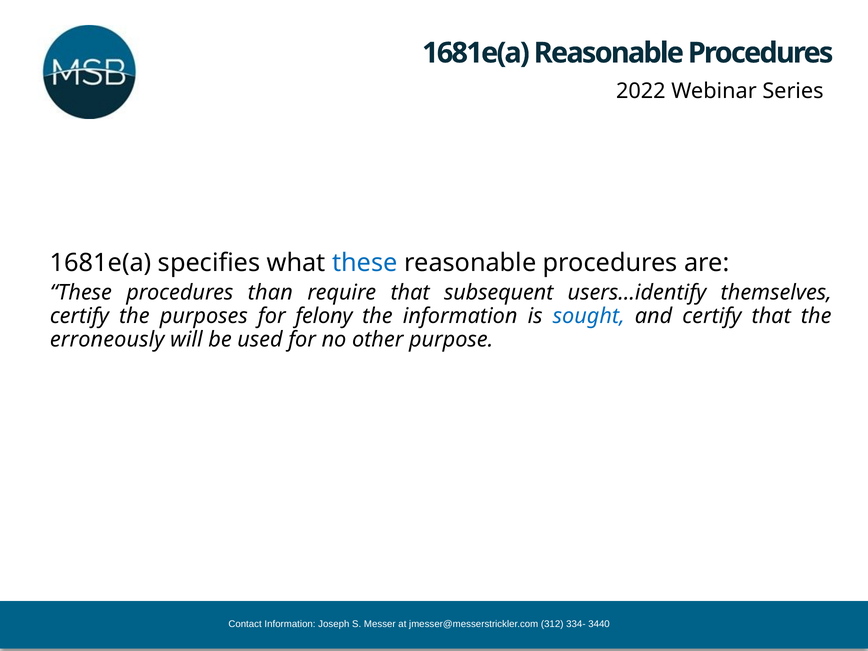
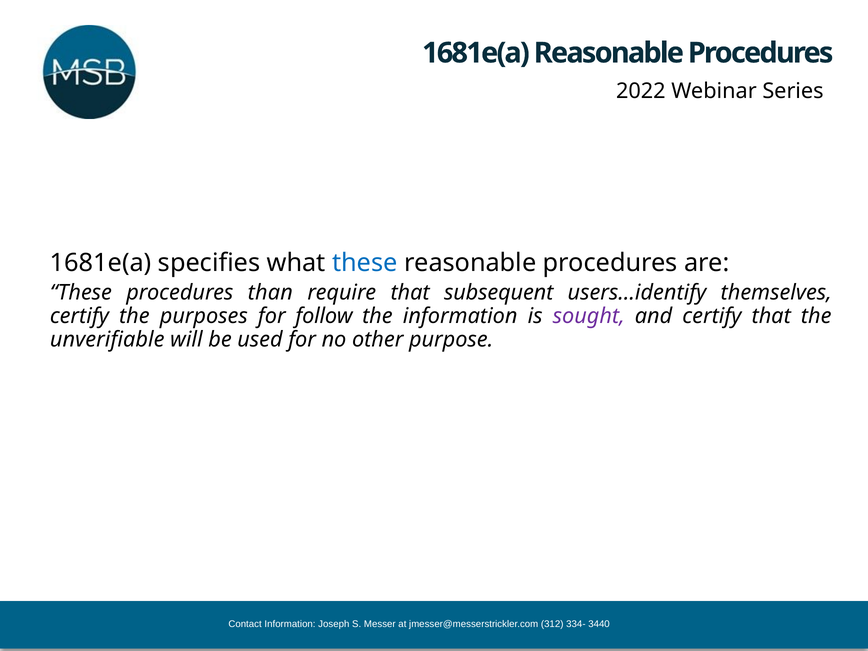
felony: felony -> follow (324, 316)
sought colour: blue -> purple (589, 316)
erroneously: erroneously -> unverifiable (107, 339)
